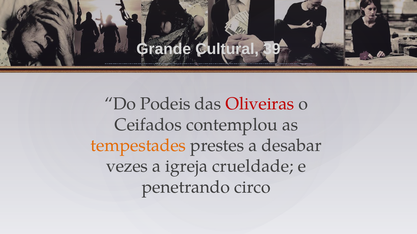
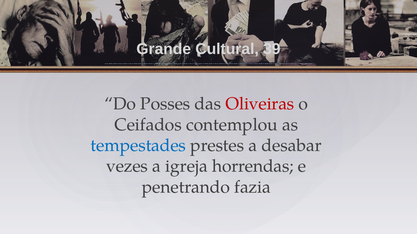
Podeis: Podeis -> Posses (165, 104)
tempestades colour: orange -> blue (138, 146)
crueldade: crueldade -> horrendas (253, 167)
circo: circo -> fazia (253, 187)
